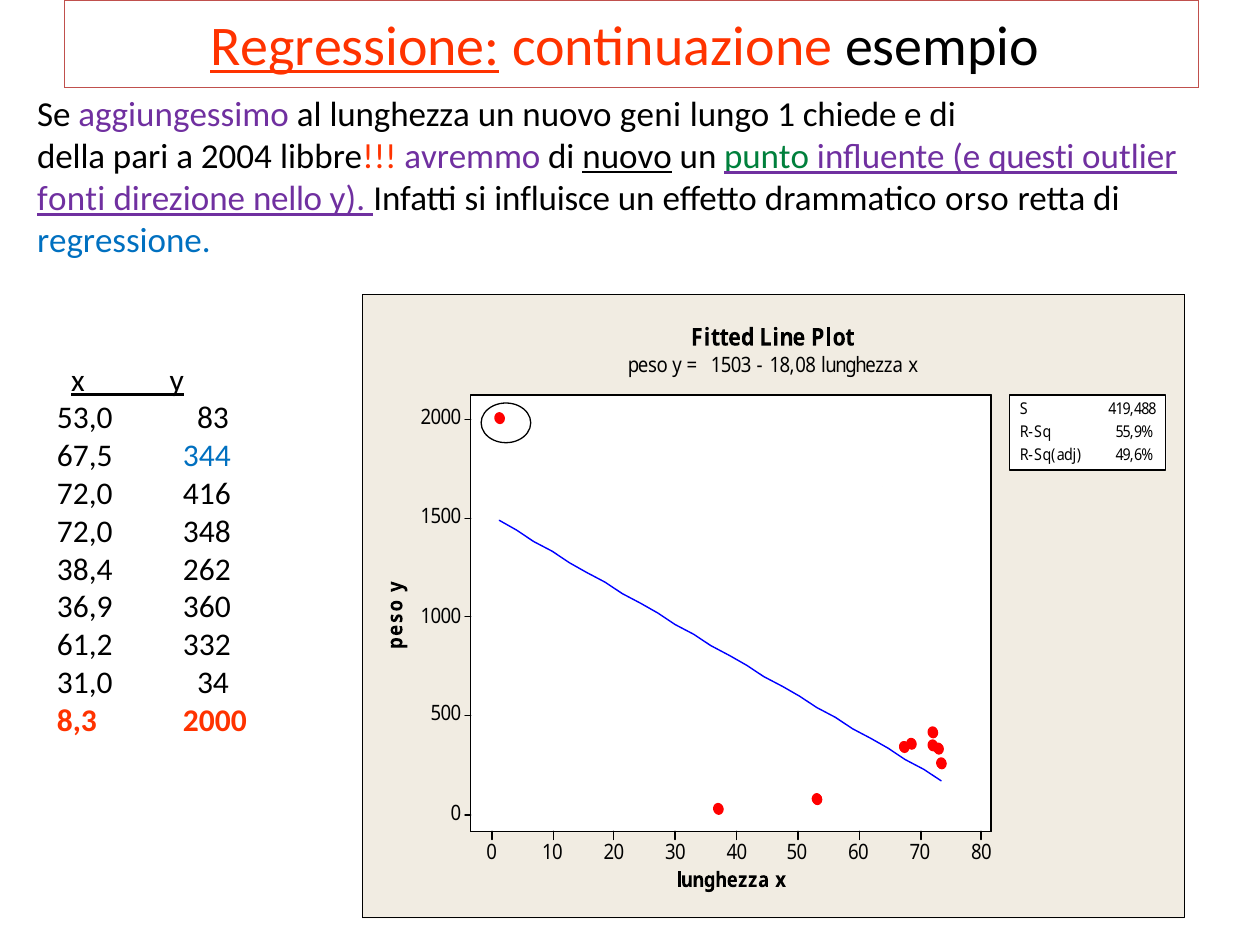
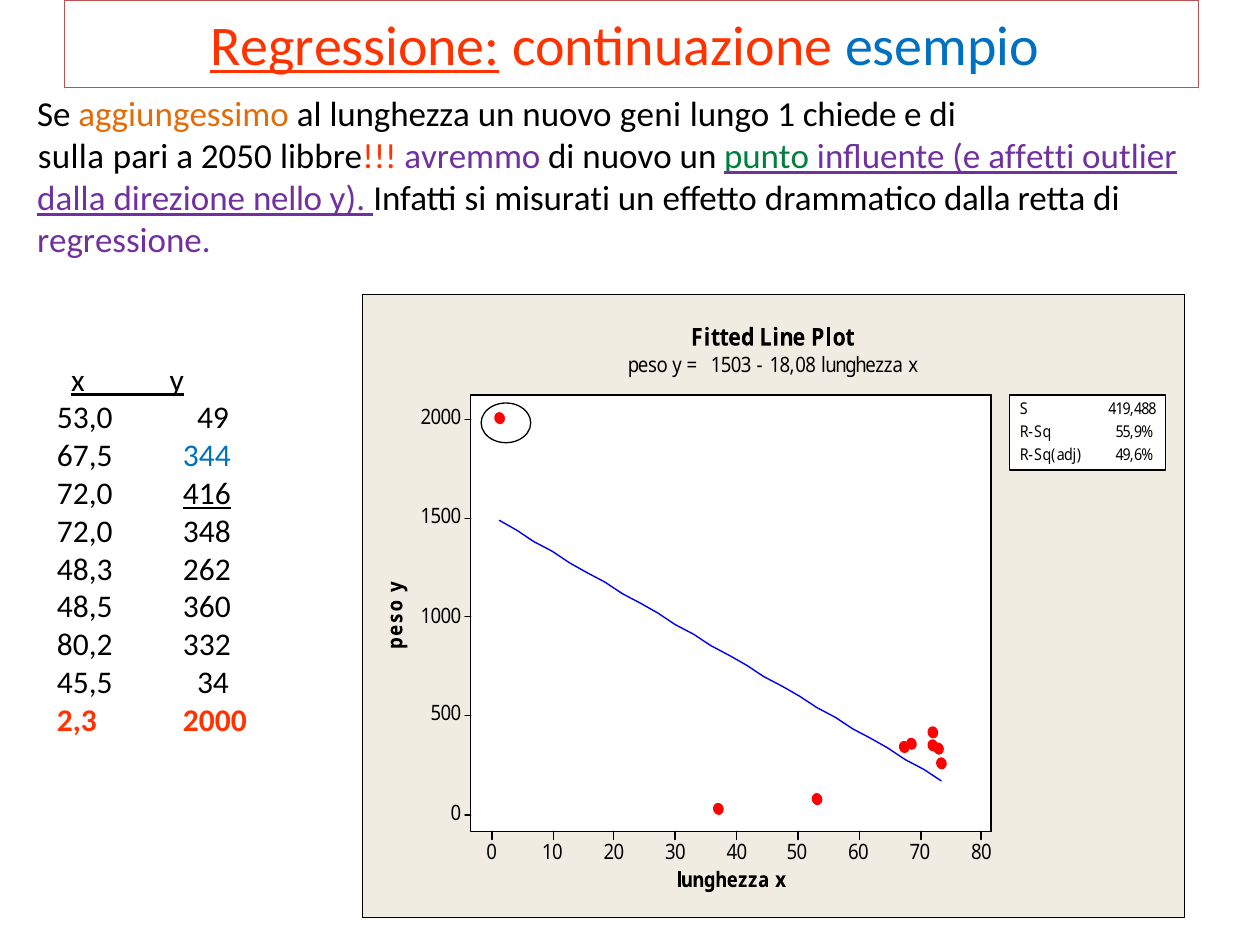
esempio colour: black -> blue (942, 47)
aggiungessimo colour: purple -> orange (184, 115)
della: della -> sulla (71, 157)
2004: 2004 -> 2050 (236, 157)
nuovo underline: present -> none (627, 157)
questi: questi -> affetti (1031, 157)
fonti: fonti -> dalla (71, 199)
influisce: influisce -> misurati (552, 199)
drammatico orso: orso -> dalla (977, 199)
regressione colour: blue -> purple (124, 241)
53,0 83: 83 -> 49 (213, 419)
416 underline: none -> present (207, 494)
38,4: 38,4 -> 48,3 (85, 570)
36,9: 36,9 -> 48,5 (85, 608)
61,2: 61,2 -> 80,2 (85, 645)
31,0: 31,0 -> 45,5 (85, 683)
8,3: 8,3 -> 2,3 (77, 721)
